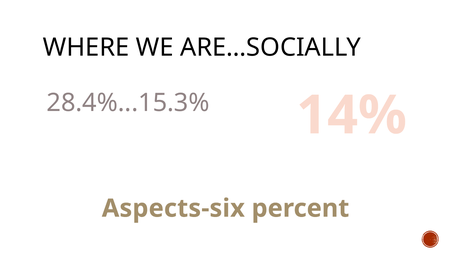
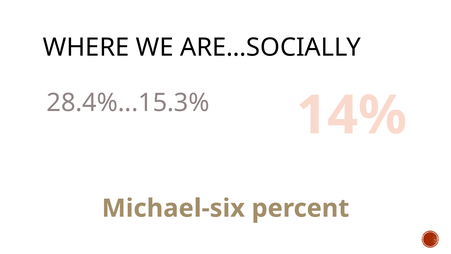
Aspects-six: Aspects-six -> Michael-six (173, 208)
